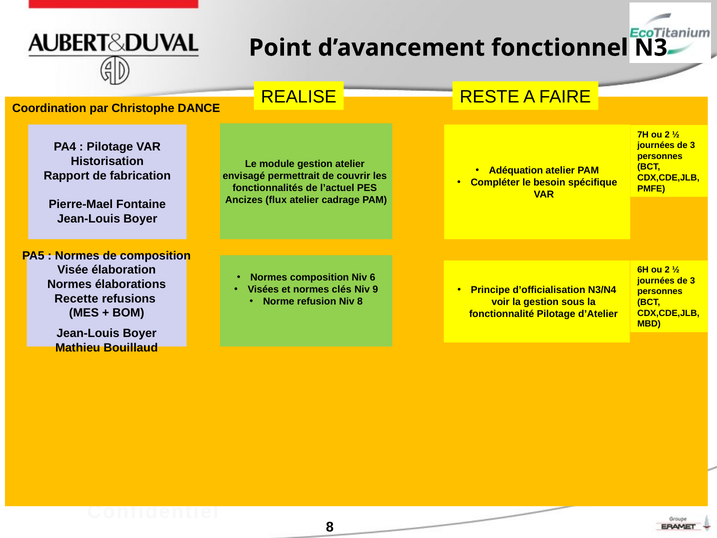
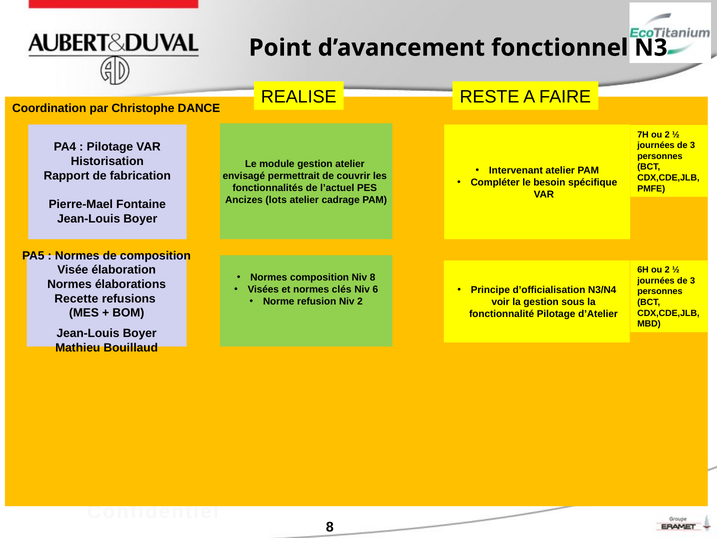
Adéquation: Adéquation -> Intervenant (516, 171)
flux: flux -> lots (276, 200)
Niv 6: 6 -> 8 (373, 277)
9: 9 -> 6 (375, 289)
Niv 8: 8 -> 2 (360, 301)
